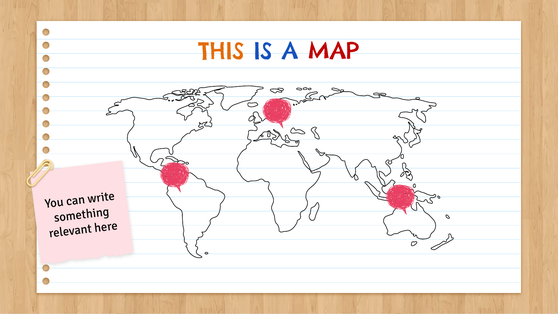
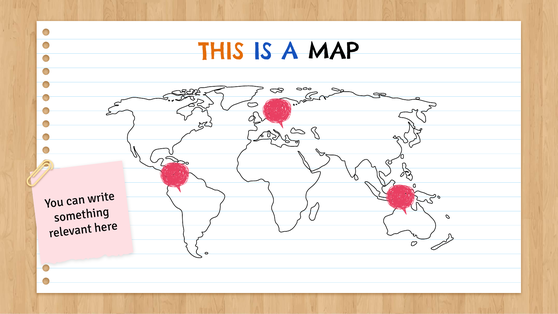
MAP colour: red -> black (333, 51)
